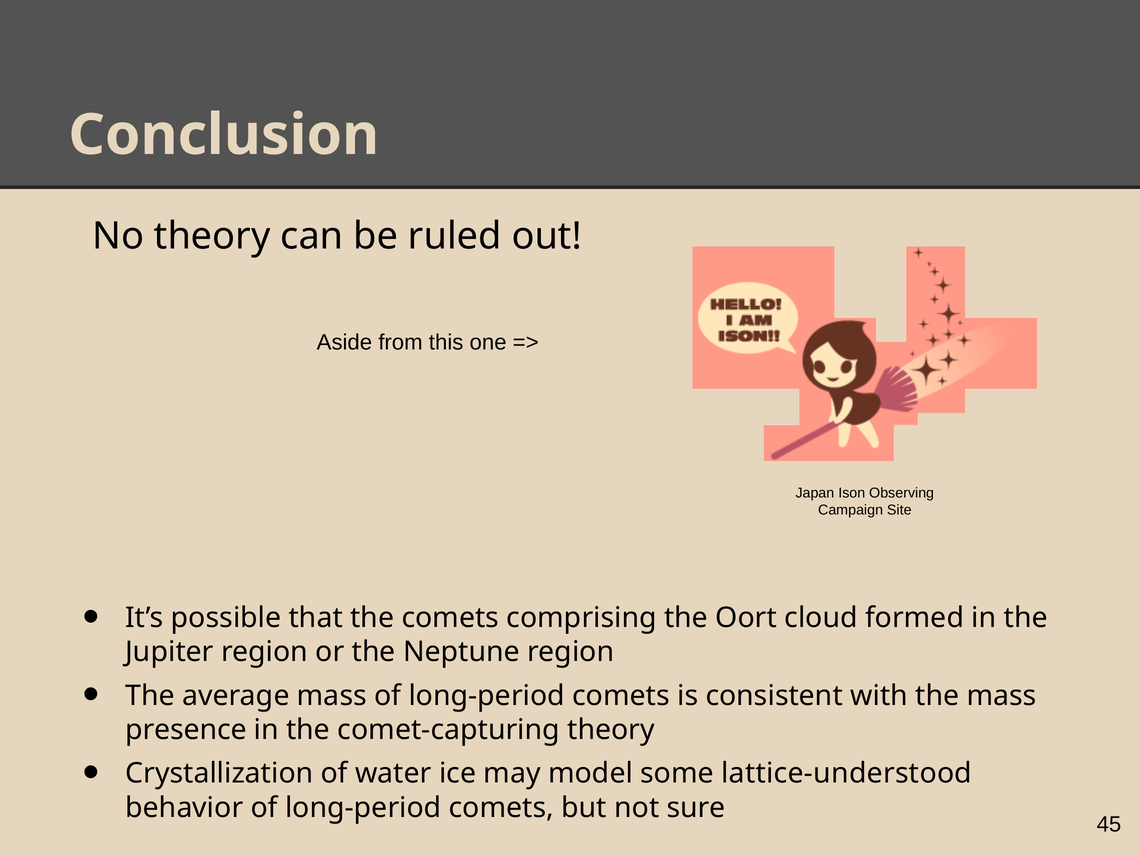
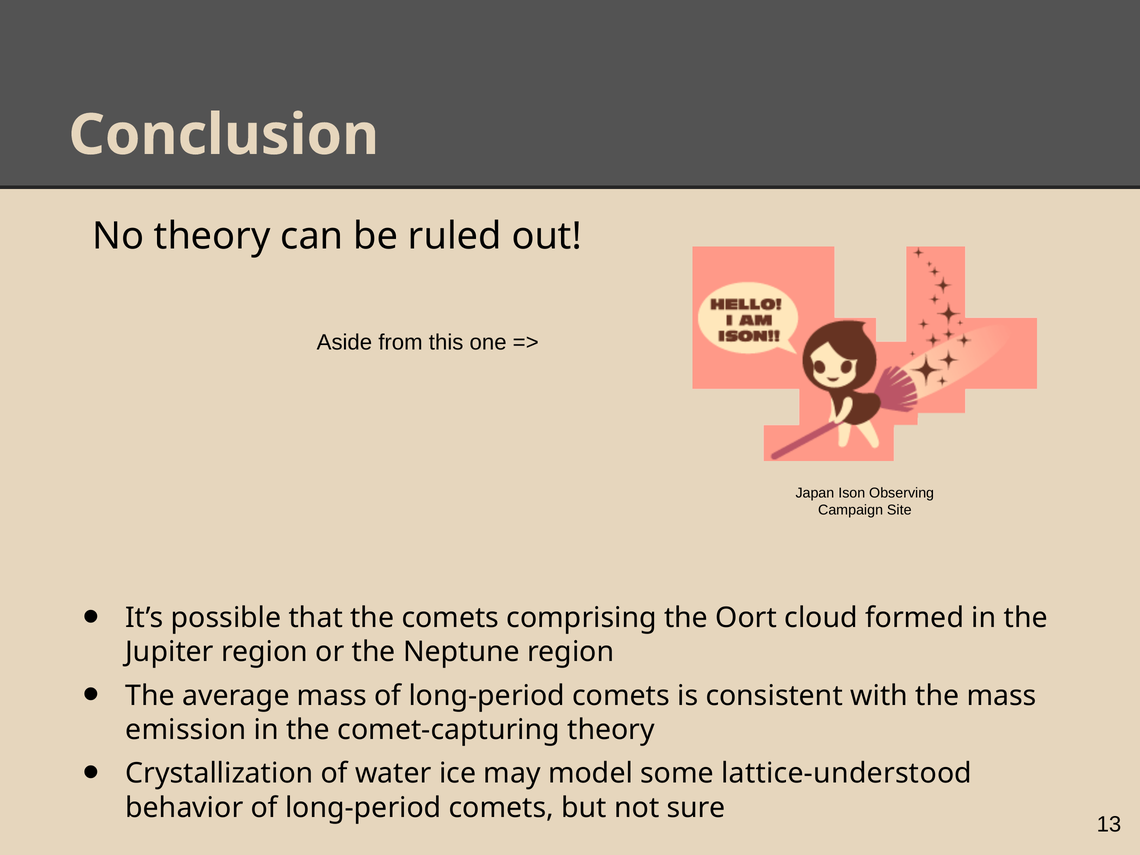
presence: presence -> emission (186, 730)
45: 45 -> 13 (1109, 824)
